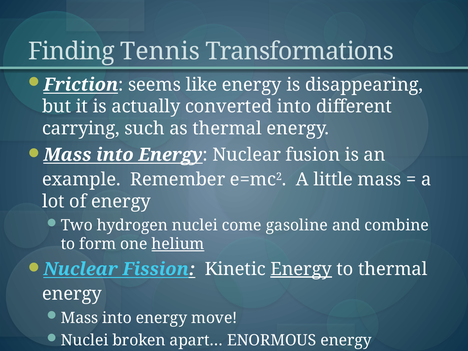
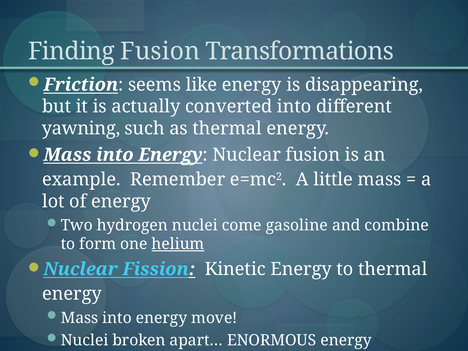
Finding Tennis: Tennis -> Fusion (160, 51)
carrying: carrying -> yawning (81, 128)
Energy underline: present -> none (301, 269)
